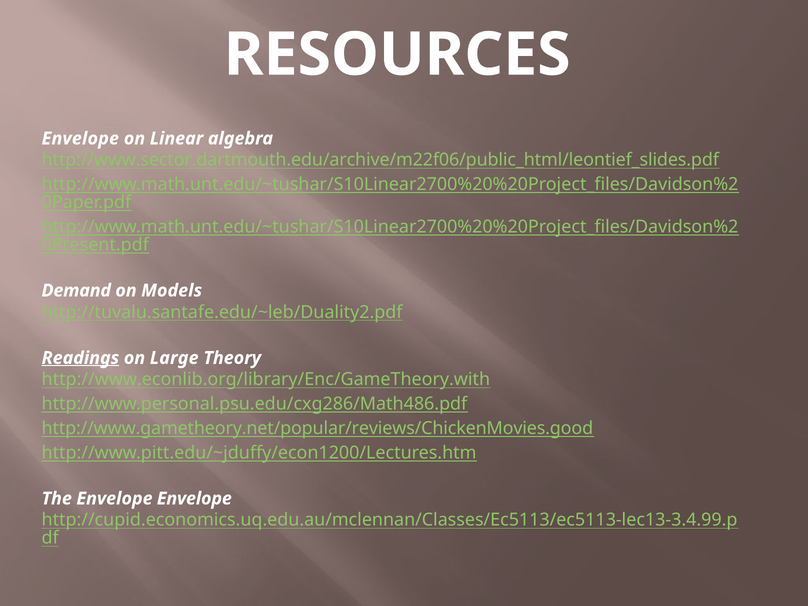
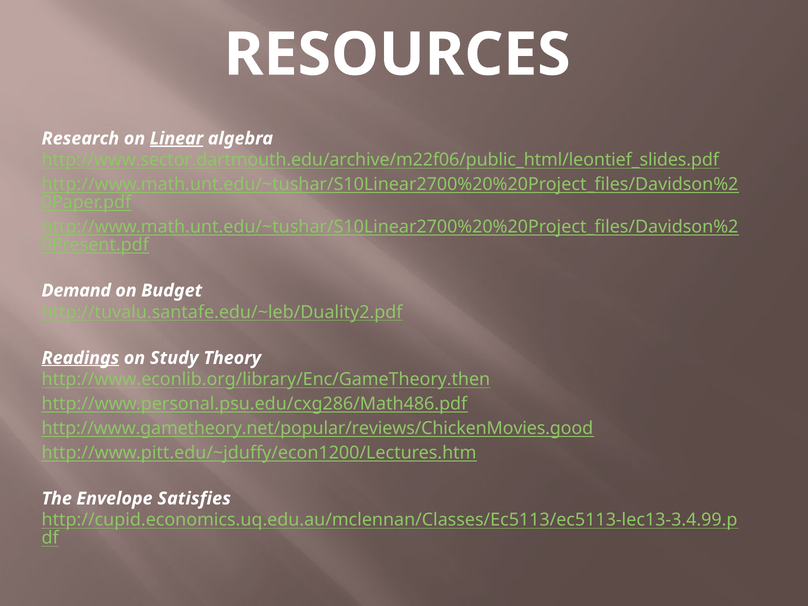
Envelope: Envelope -> Research (80, 139)
Linear underline: none -> present (177, 139)
Models: Models -> Budget (172, 291)
Large: Large -> Study (174, 358)
http://www.econlib.org/library/Enc/GameTheory.with: http://www.econlib.org/library/Enc/GameTheory.with -> http://www.econlib.org/library/Enc/GameTheory.then (266, 380)
Envelope Envelope: Envelope -> Satisfies (194, 499)
